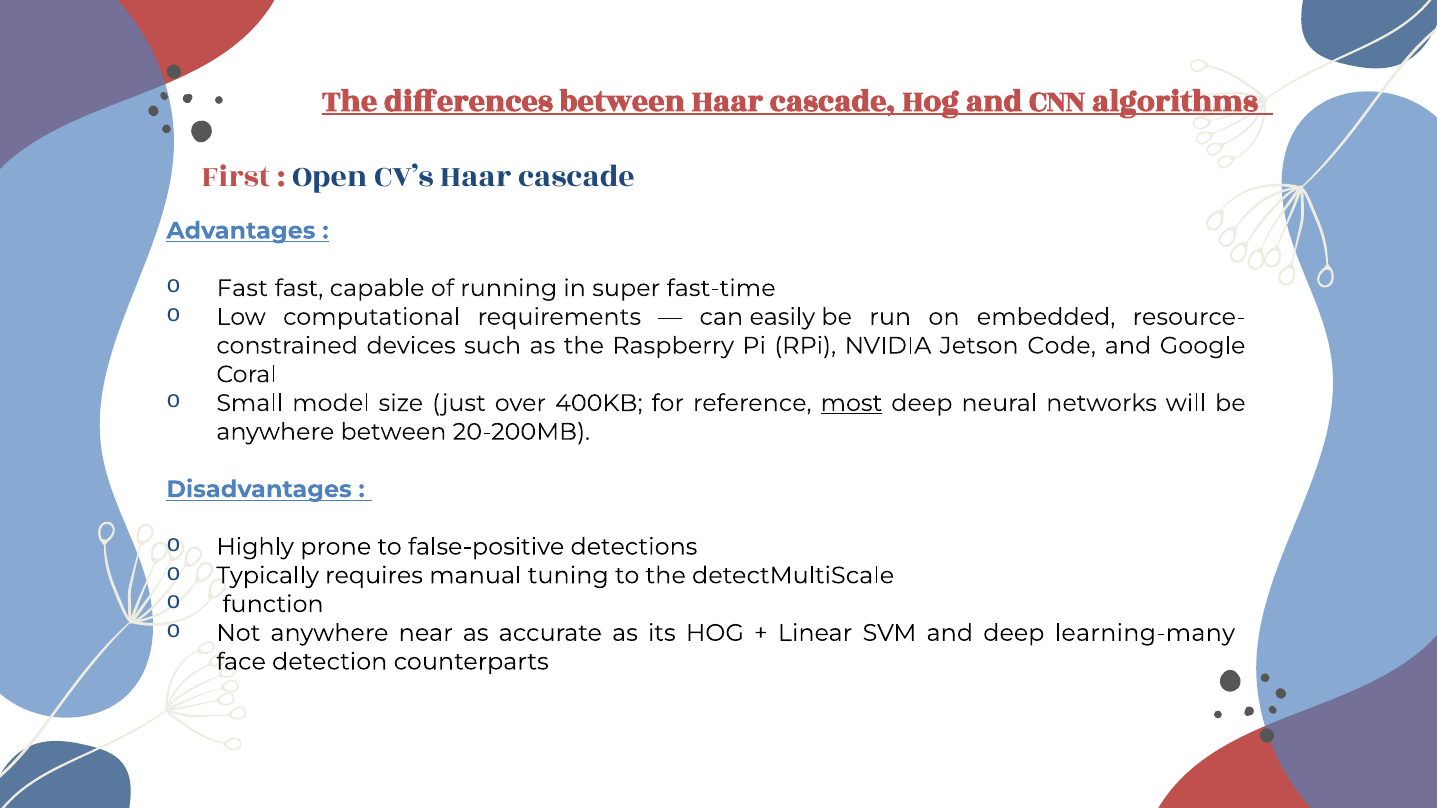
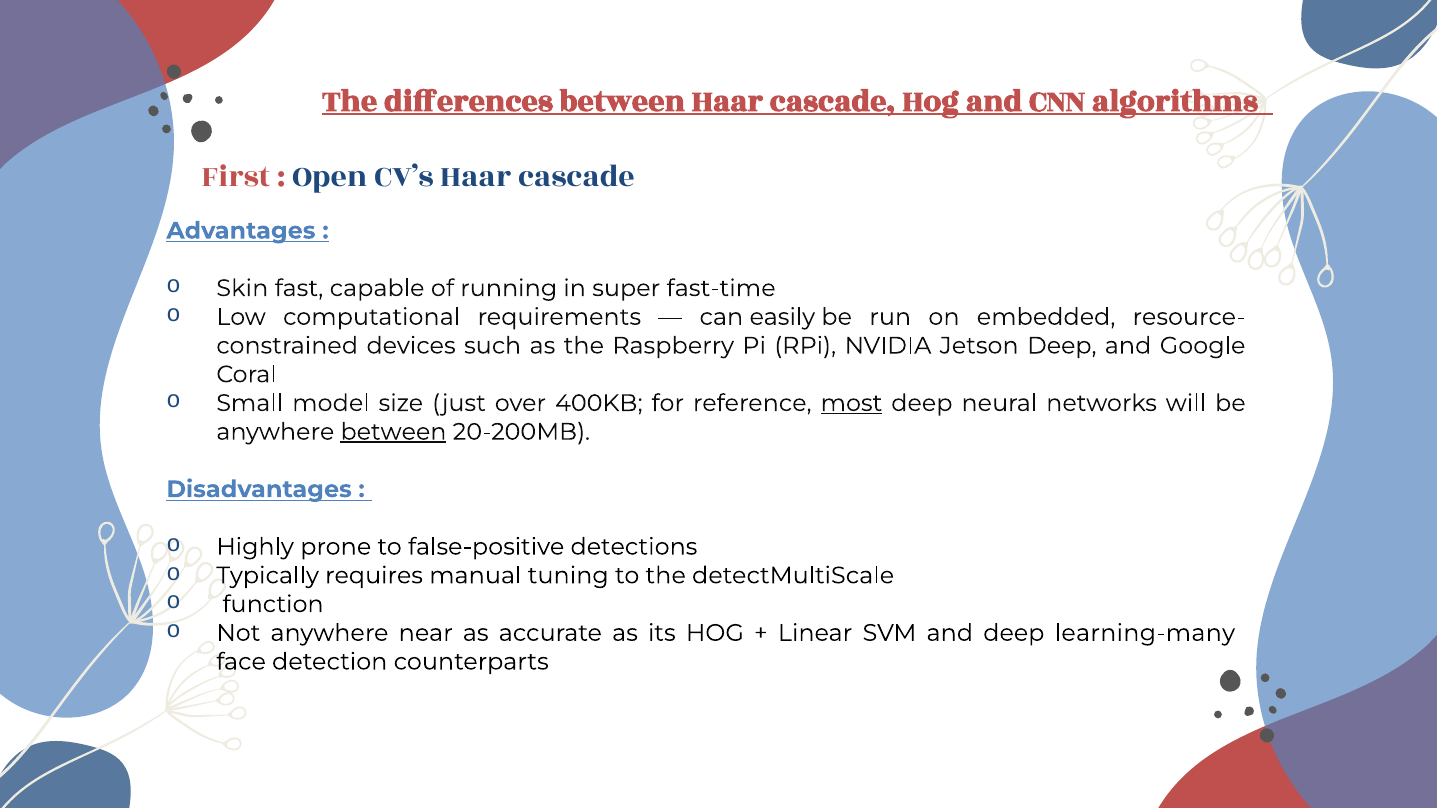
Fast: Fast -> Skin (242, 288)
Jetson Code: Code -> Deep (1062, 346)
between underline: none -> present (393, 432)
